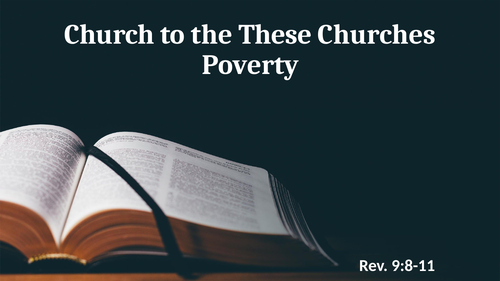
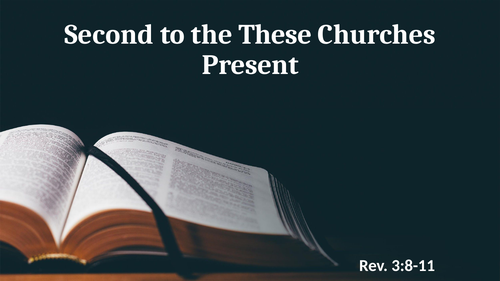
Church: Church -> Second (109, 35)
Poverty: Poverty -> Present (250, 65)
9:8-11: 9:8-11 -> 3:8-11 (413, 266)
